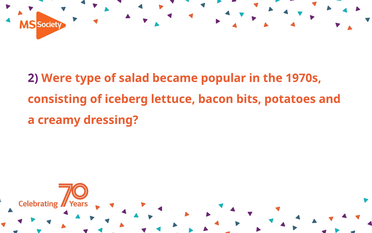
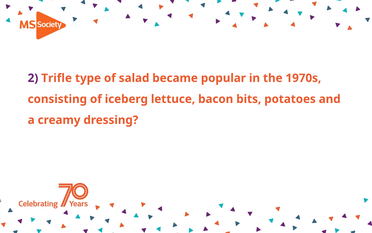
Were: Were -> Trifle (57, 78)
